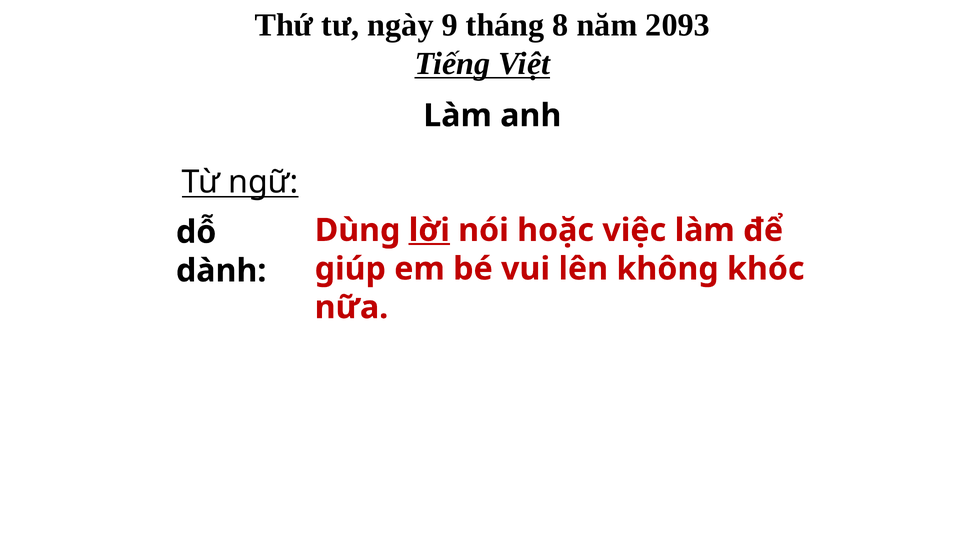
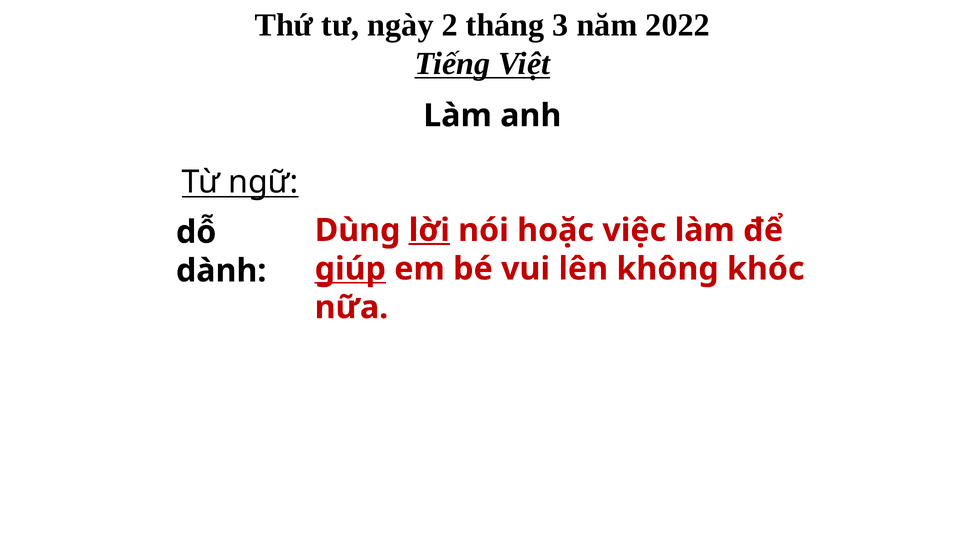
9: 9 -> 2 (450, 25)
8: 8 -> 3 (560, 25)
2093: 2093 -> 2022 (678, 25)
giúp underline: none -> present (350, 269)
